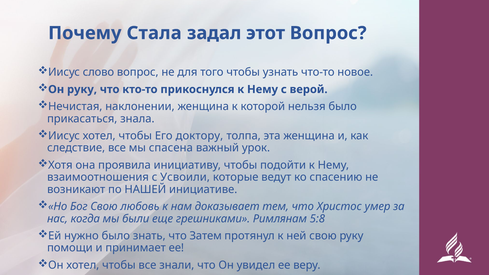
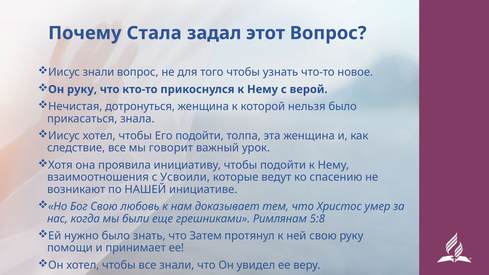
Иисус слово: слово -> знали (98, 72)
наклонении: наклонении -> дотронуться (140, 107)
Его доктору: доктору -> подойти (200, 136)
спасена: спасена -> говорит (171, 148)
